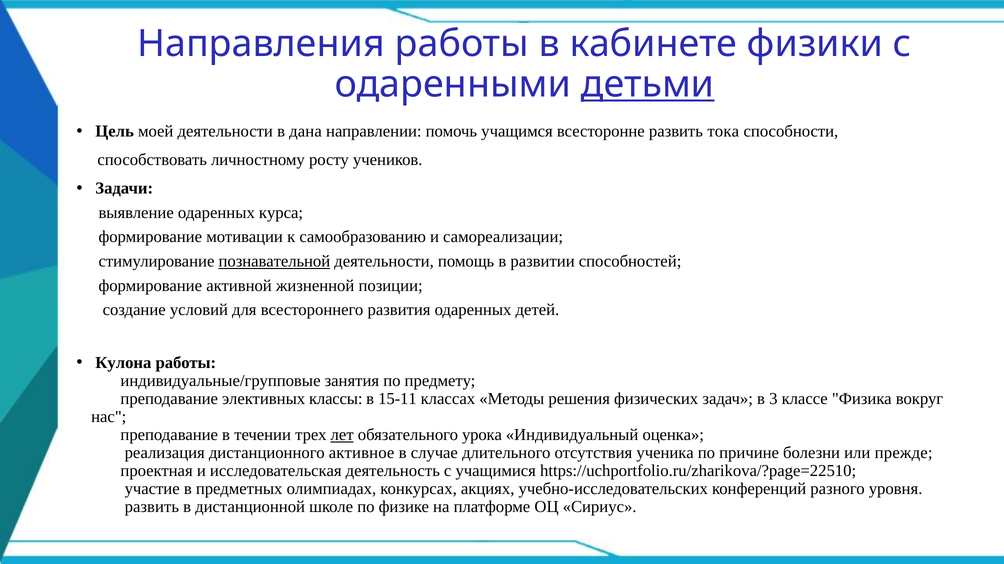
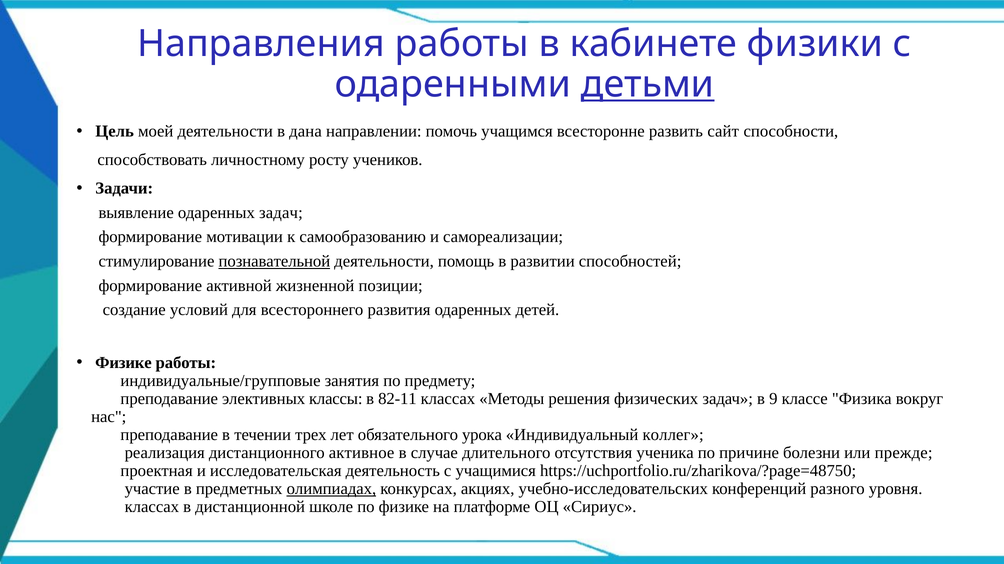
тока: тока -> сайт (723, 132)
одаренных курса: курса -> задач (281, 213)
Кулона: Кулона -> Физике (123, 363)
15-11: 15-11 -> 82-11 (397, 399)
3: 3 -> 9 (773, 399)
лет underline: present -> none (342, 435)
оценка: оценка -> коллег (673, 435)
https://uchportfolio.ru/zharikova/?page=22510: https://uchportfolio.ru/zharikova/?page=22510 -> https://uchportfolio.ru/zharikova/?page=48750 (698, 471)
олимпиадах underline: none -> present (331, 490)
развить: развить -> классах (152, 508)
